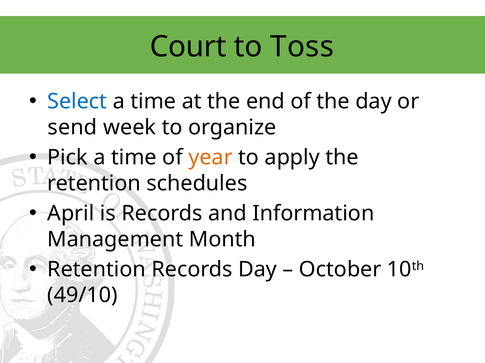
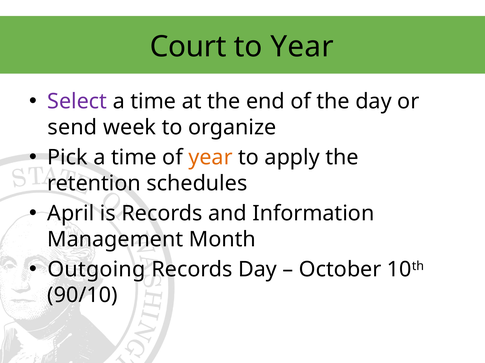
to Toss: Toss -> Year (302, 47)
Select colour: blue -> purple (77, 102)
Retention: Retention -> Outgoing (96, 270)
49/10: 49/10 -> 90/10 (82, 296)
